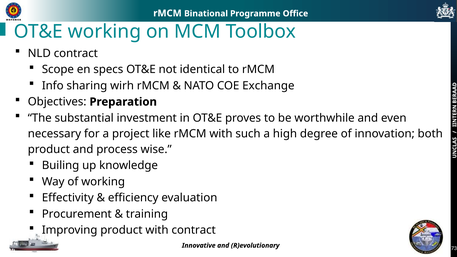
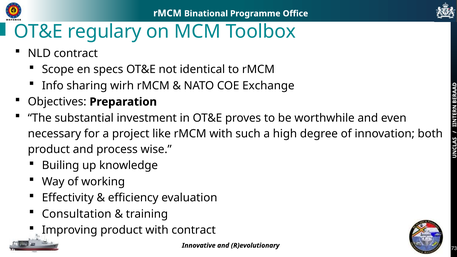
OT&E working: working -> regulary (105, 32)
Procurement: Procurement -> Consultation (77, 214)
